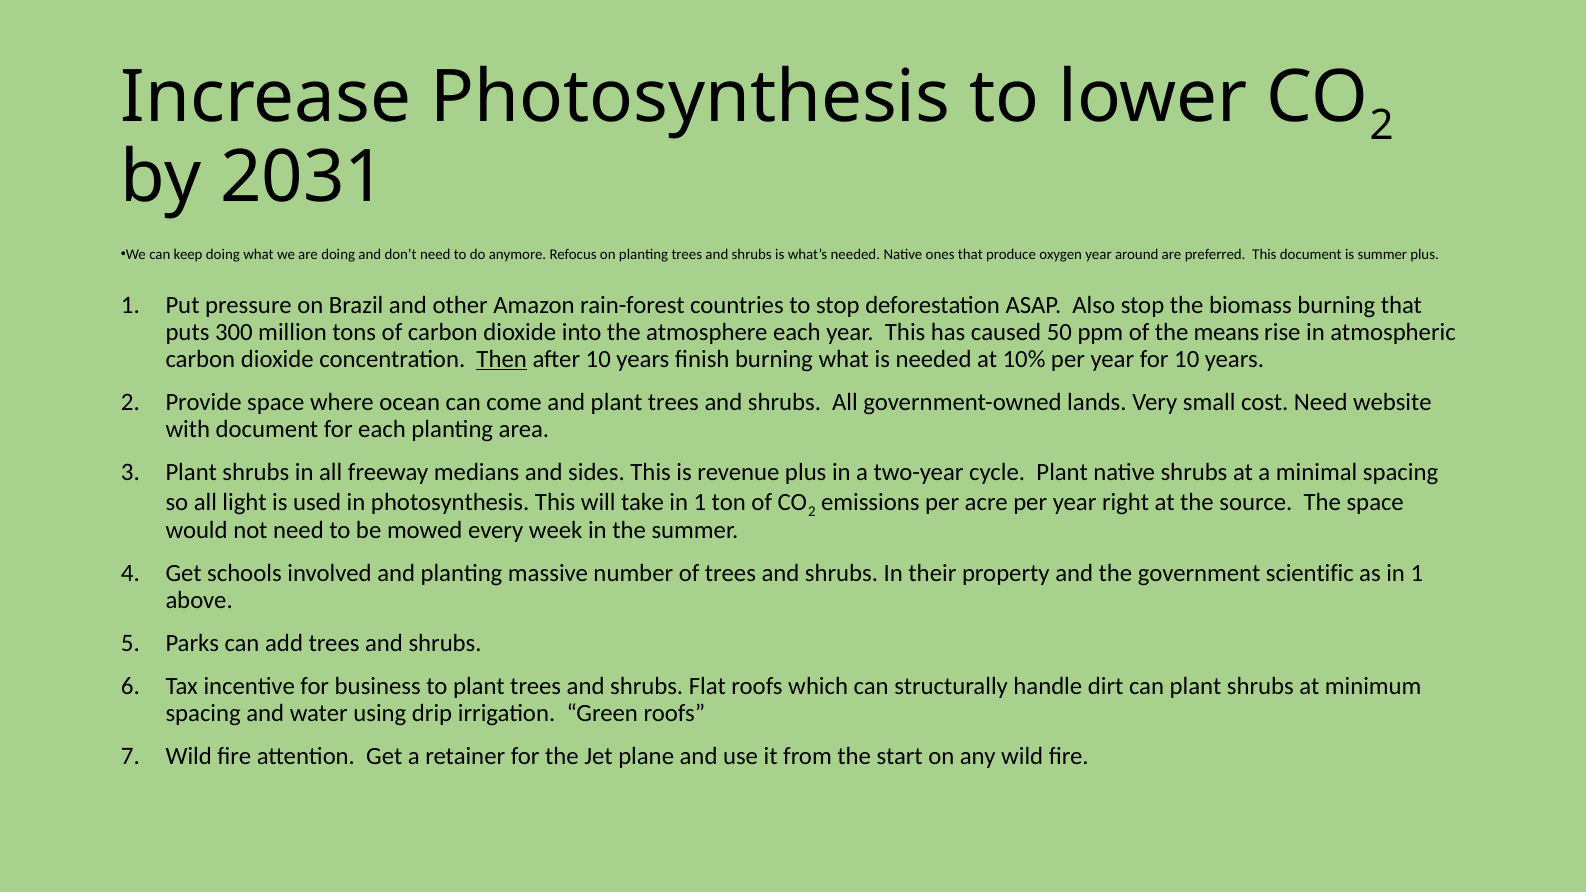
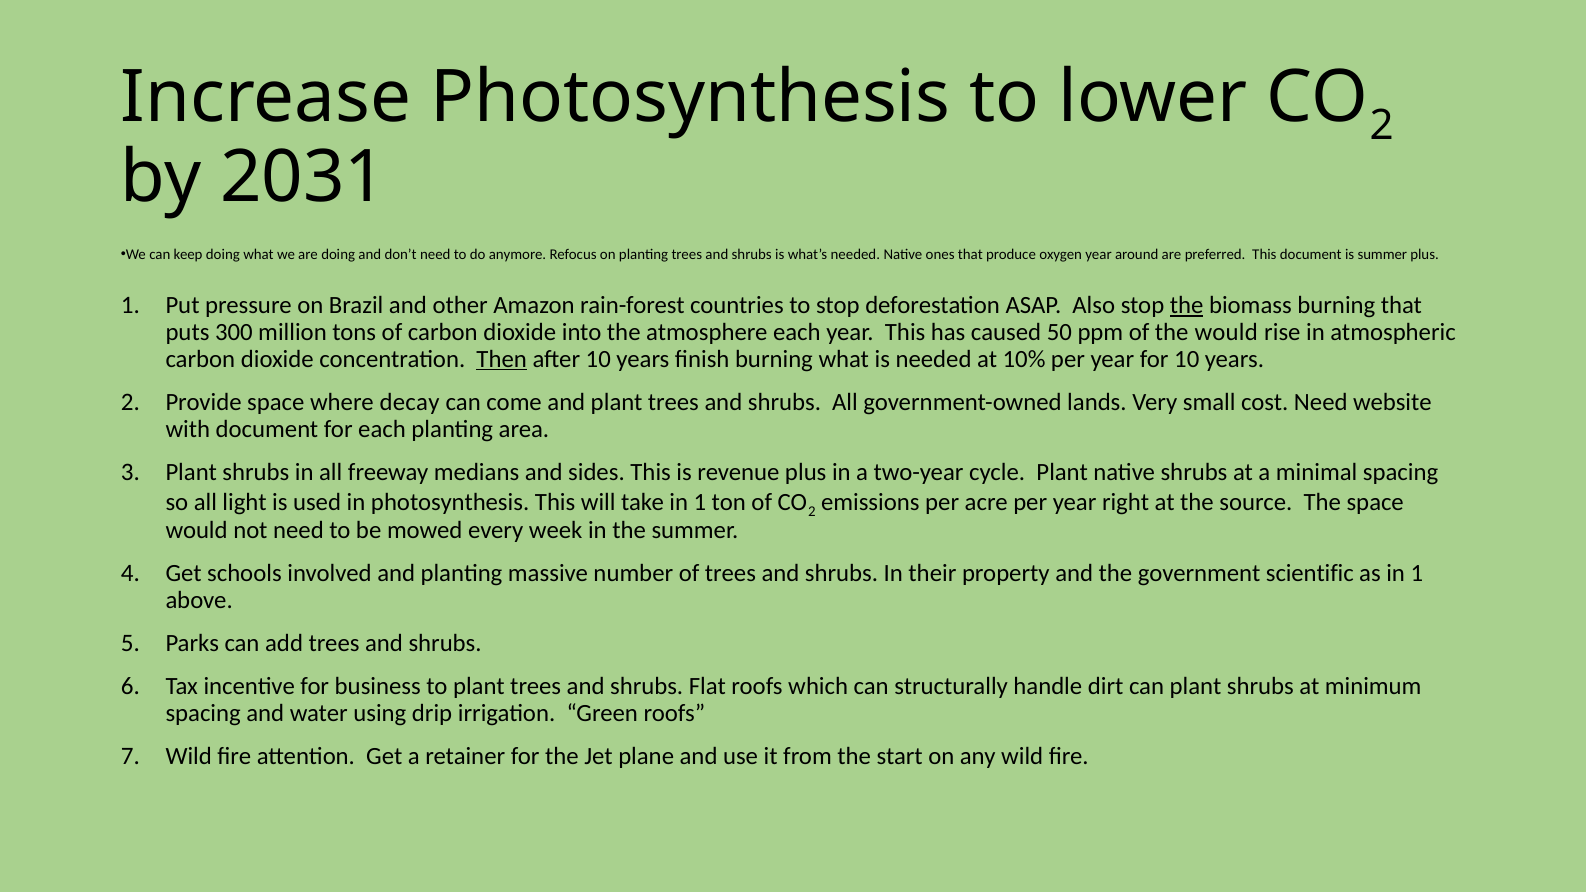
the underline: none -> present (1187, 305)
the means: means -> would (1226, 332)
ocean: ocean -> decay (410, 402)
